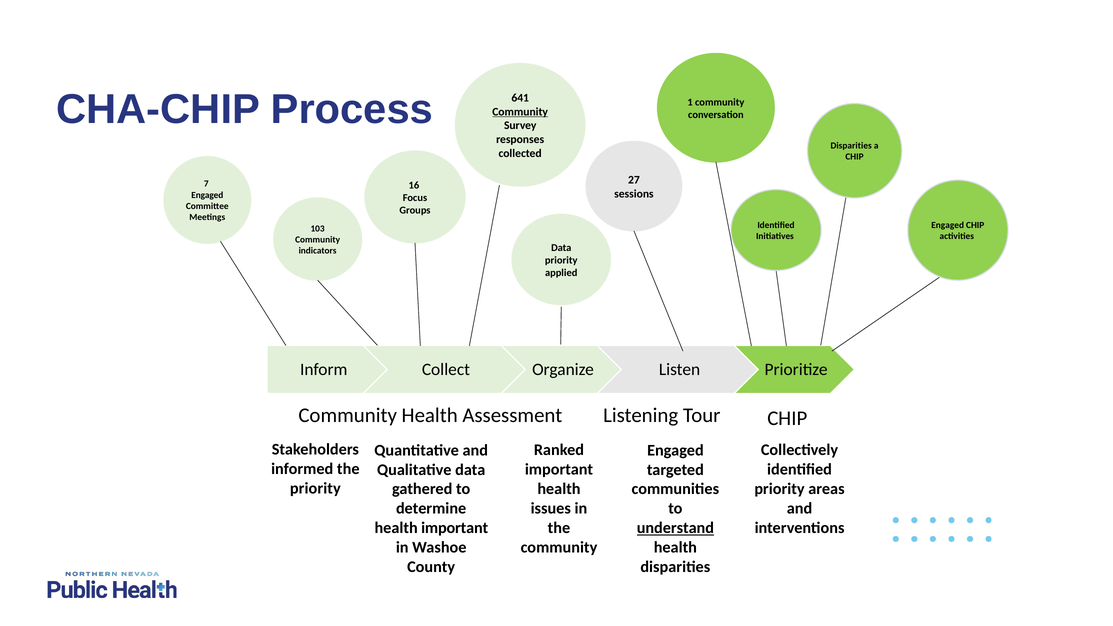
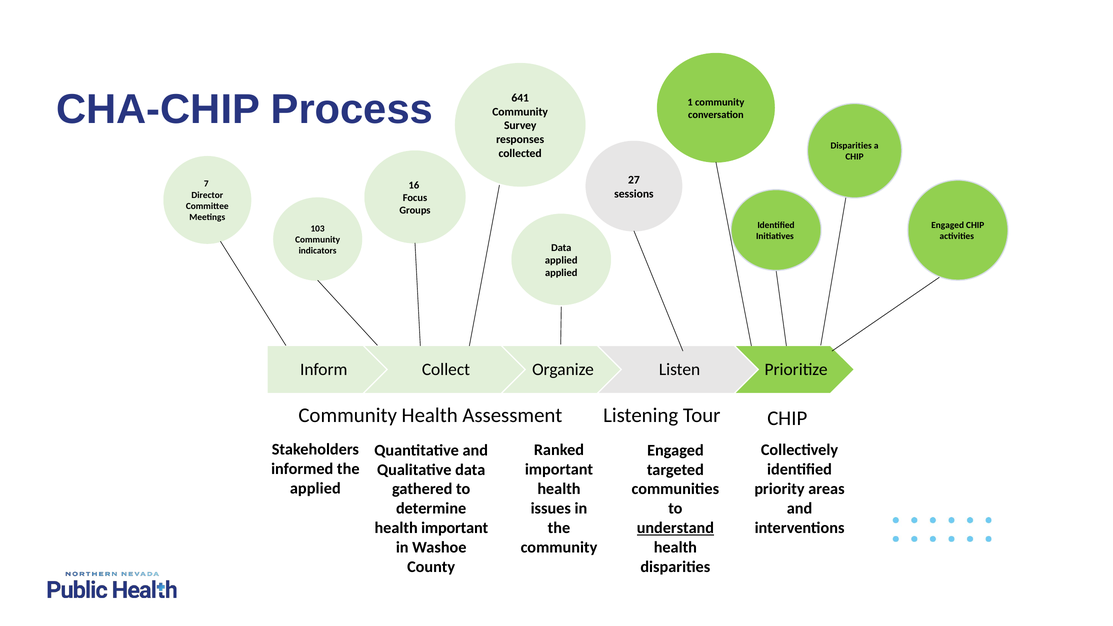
Community underline: present -> none (520, 112)
Engaged: Engaged -> Director (207, 195)
priority: priority -> applied (561, 260)
priority: priority -> applied (315, 489)
